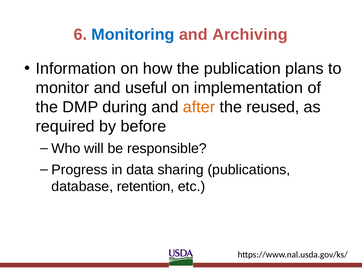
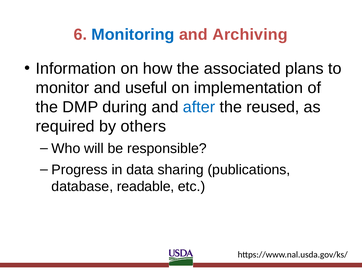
publication: publication -> associated (242, 69)
after colour: orange -> blue (199, 107)
before: before -> others (143, 127)
retention: retention -> readable (146, 187)
